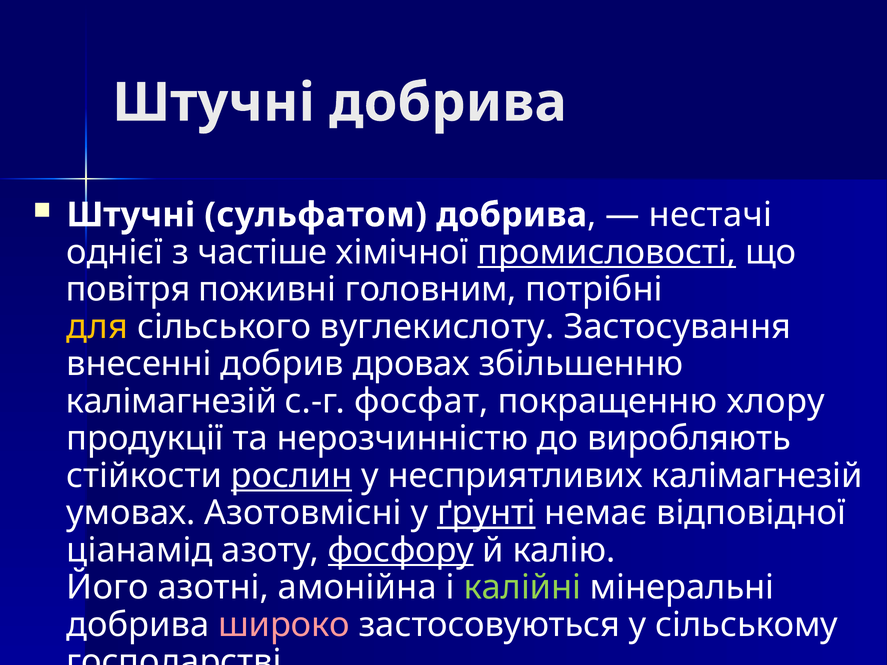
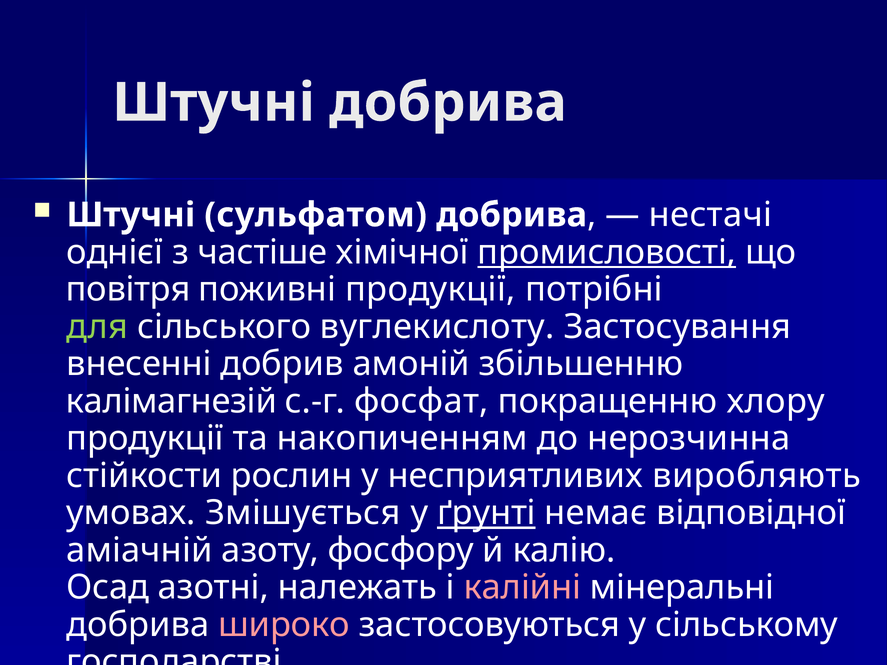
поживні головним: головним -> продукції (430, 290)
для colour: yellow -> light green (97, 327)
дровах: дровах -> амоній (411, 364)
нерозчинністю: нерозчинністю -> накопиченням (402, 439)
виробляють: виробляють -> нерозчинна (689, 439)
рослин underline: present -> none (292, 476)
несприятливих калімагнезій: калімагнезій -> виробляють (757, 476)
Азотовмісні: Азотовмісні -> Змішується (303, 513)
ціанамід: ціанамід -> аміачній (139, 550)
фосфору underline: present -> none (401, 550)
Його: Його -> Осад (108, 588)
амонійна: амонійна -> належать (357, 588)
калійні colour: light green -> pink (522, 588)
